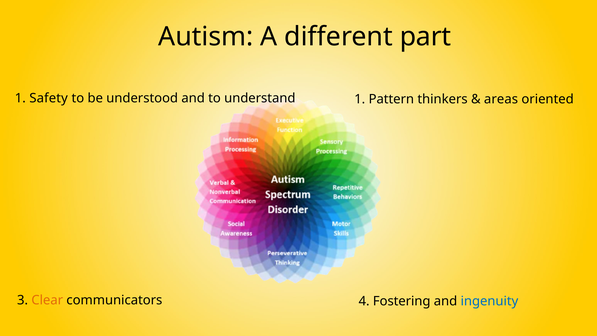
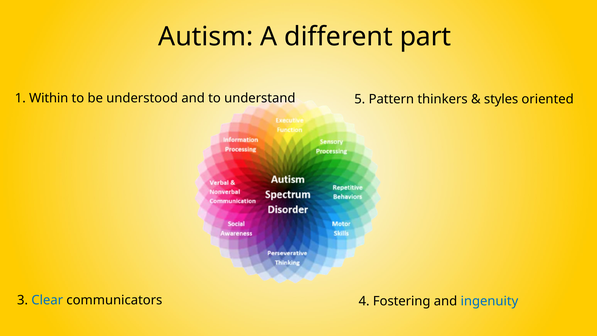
Safety: Safety -> Within (49, 98)
understand 1: 1 -> 5 (360, 99)
areas: areas -> styles (501, 99)
Clear colour: orange -> blue (47, 300)
